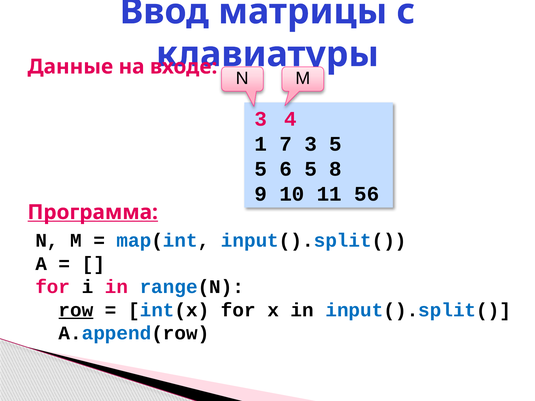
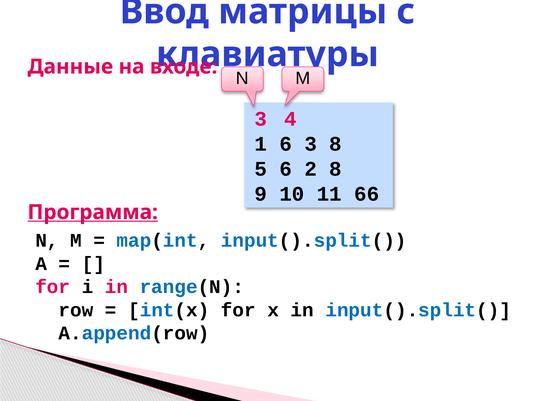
1 7: 7 -> 6 (286, 144)
3 5: 5 -> 8 (335, 144)
6 5: 5 -> 2 (311, 169)
56: 56 -> 66 (367, 194)
row underline: present -> none (76, 310)
